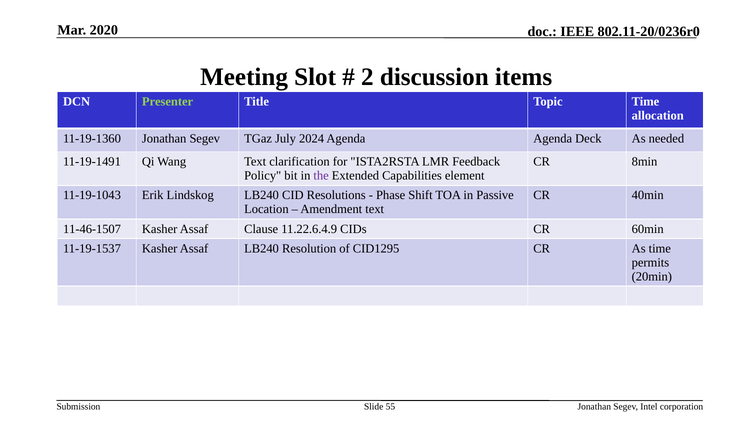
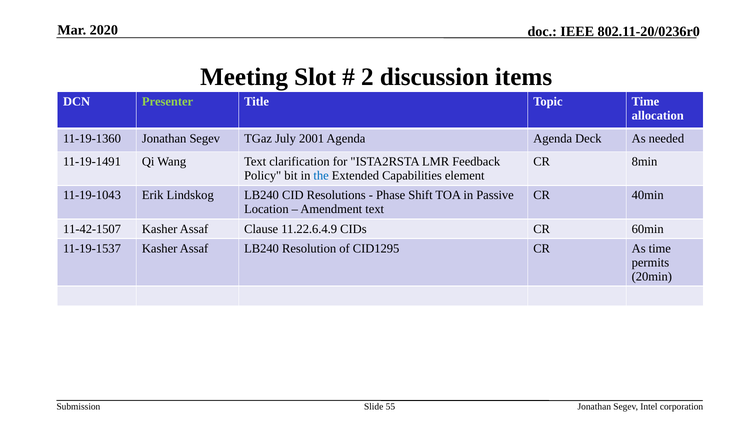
2024: 2024 -> 2001 (312, 138)
the colour: purple -> blue (321, 176)
11-46-1507: 11-46-1507 -> 11-42-1507 (92, 229)
